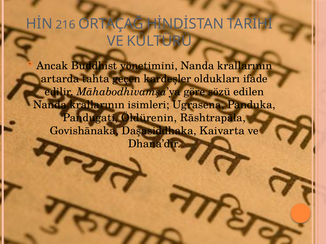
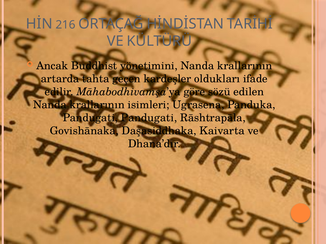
Pandugati Öldürenin: Öldürenin -> Pandugati (149, 118)
